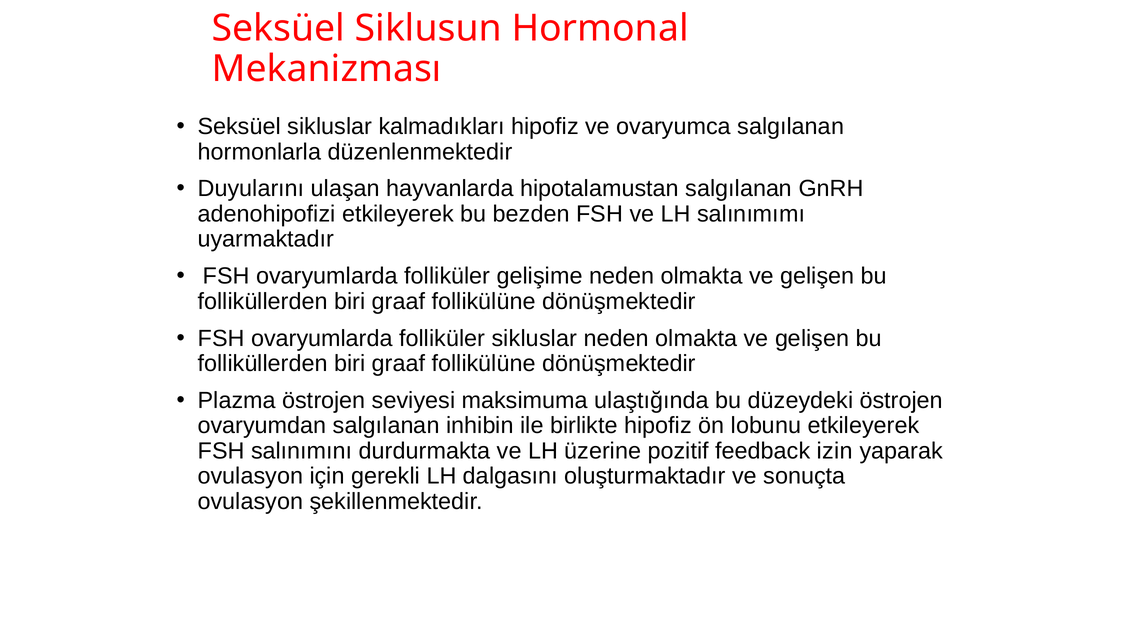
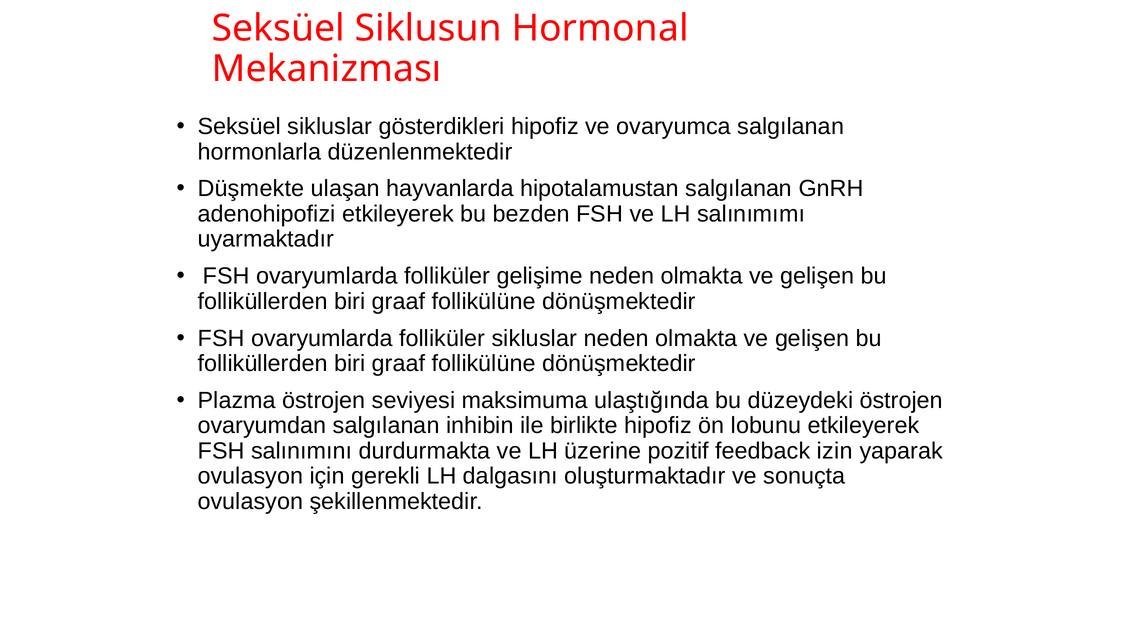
kalmadıkları: kalmadıkları -> gösterdikleri (442, 127)
Duyularını: Duyularını -> Düşmekte (251, 189)
